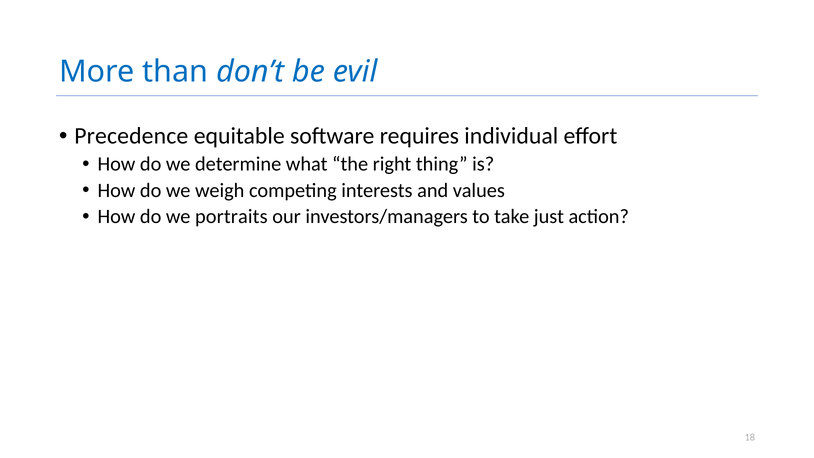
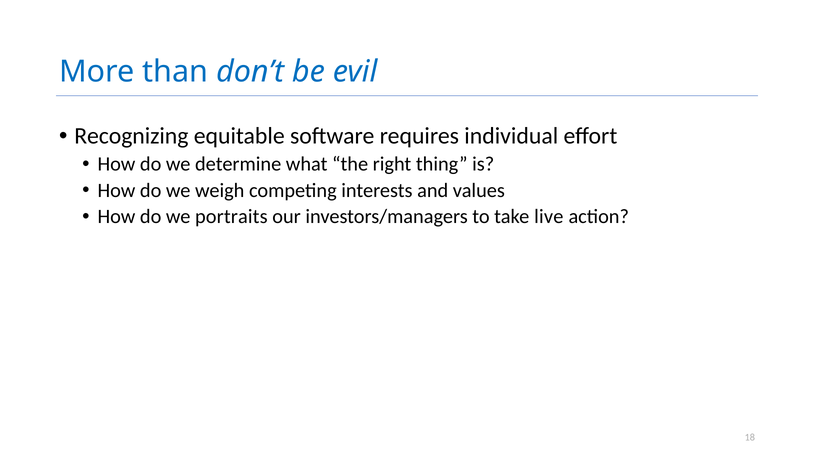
Precedence: Precedence -> Recognizing (131, 136)
just: just -> live (549, 217)
